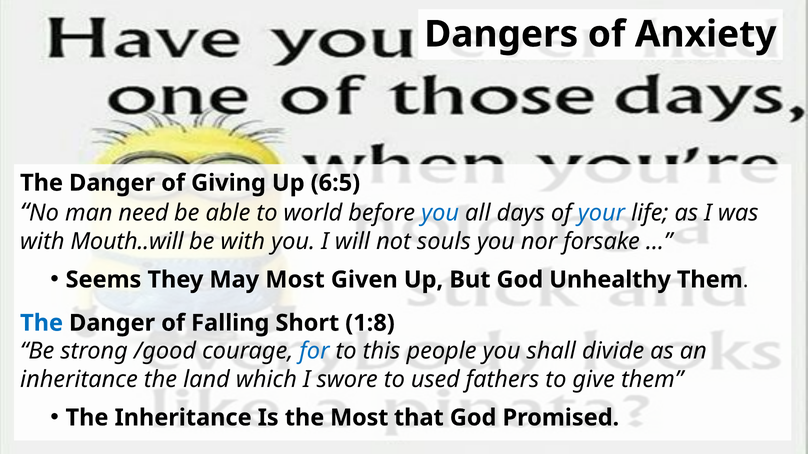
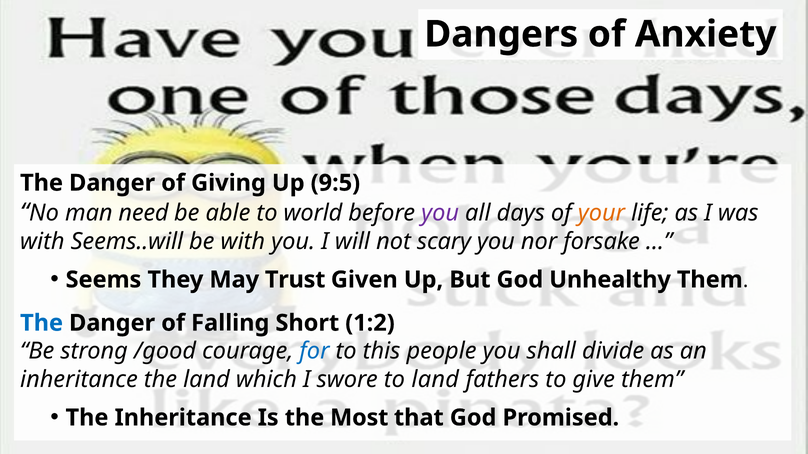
6:5: 6:5 -> 9:5 (335, 183)
you colour: blue -> purple (440, 213)
your colour: blue -> orange (601, 213)
Mouth..will: Mouth..will -> Seems..will (127, 242)
souls: souls -> scary (444, 242)
May Most: Most -> Trust (295, 280)
1:8: 1:8 -> 1:2 (370, 323)
to used: used -> land (435, 380)
